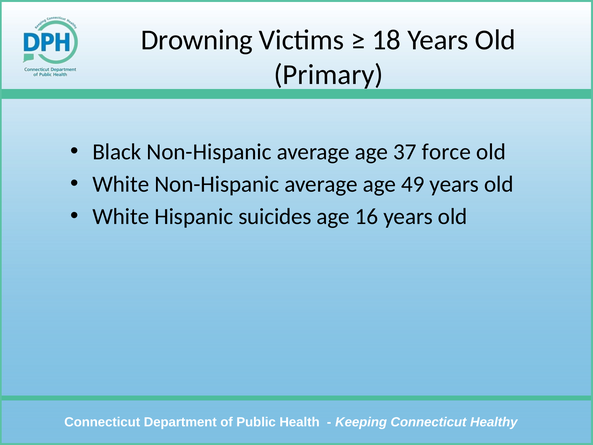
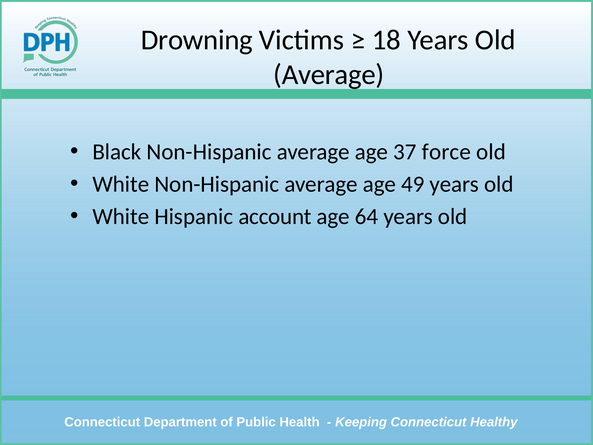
Primary: Primary -> Average (329, 75)
suicides: suicides -> account (275, 216)
16: 16 -> 64 (367, 216)
